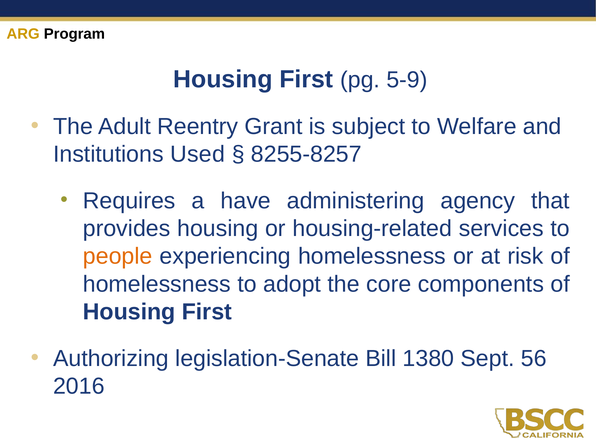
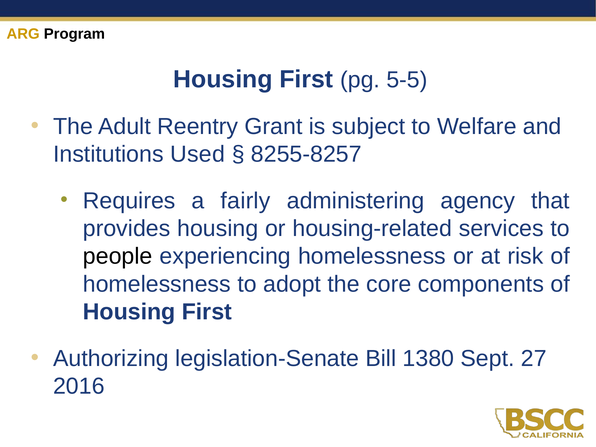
5-9: 5-9 -> 5-5 (407, 80)
have: have -> fairly (246, 201)
people colour: orange -> black (118, 256)
56: 56 -> 27 (534, 358)
